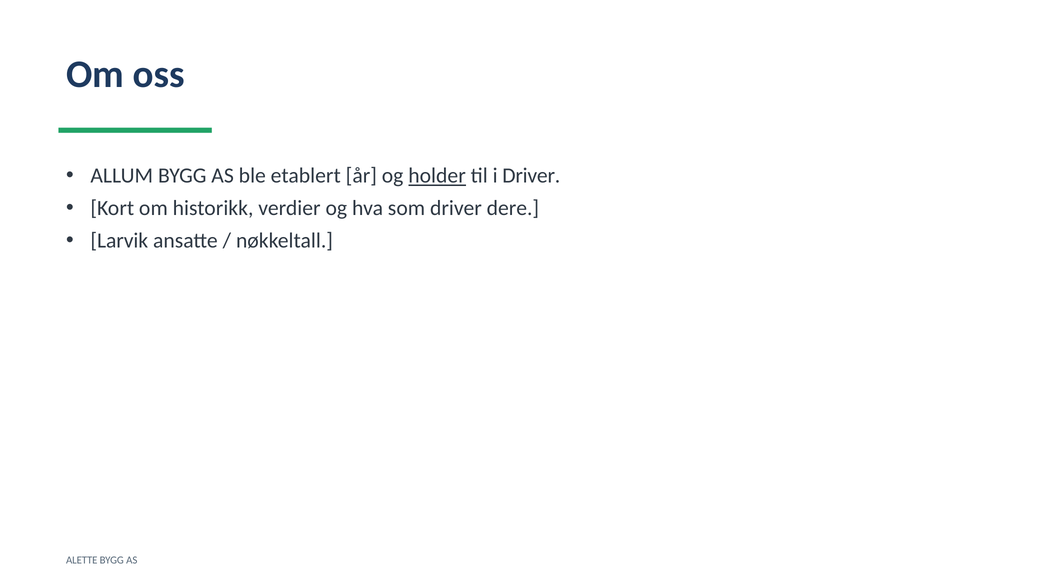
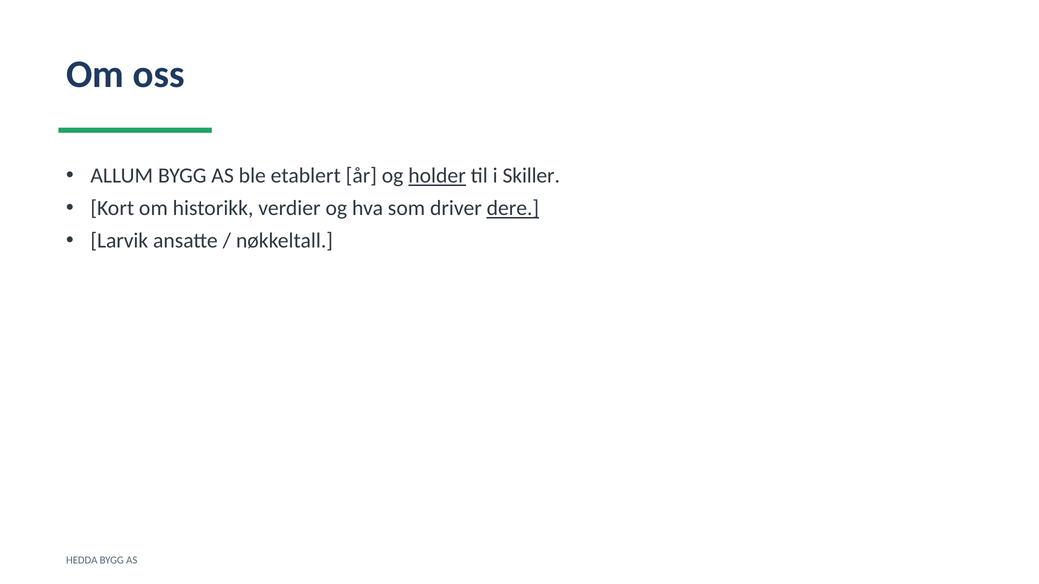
i Driver: Driver -> Skiller (531, 176)
dere underline: none -> present (513, 208)
ALETTE: ALETTE -> HEDDA (82, 561)
